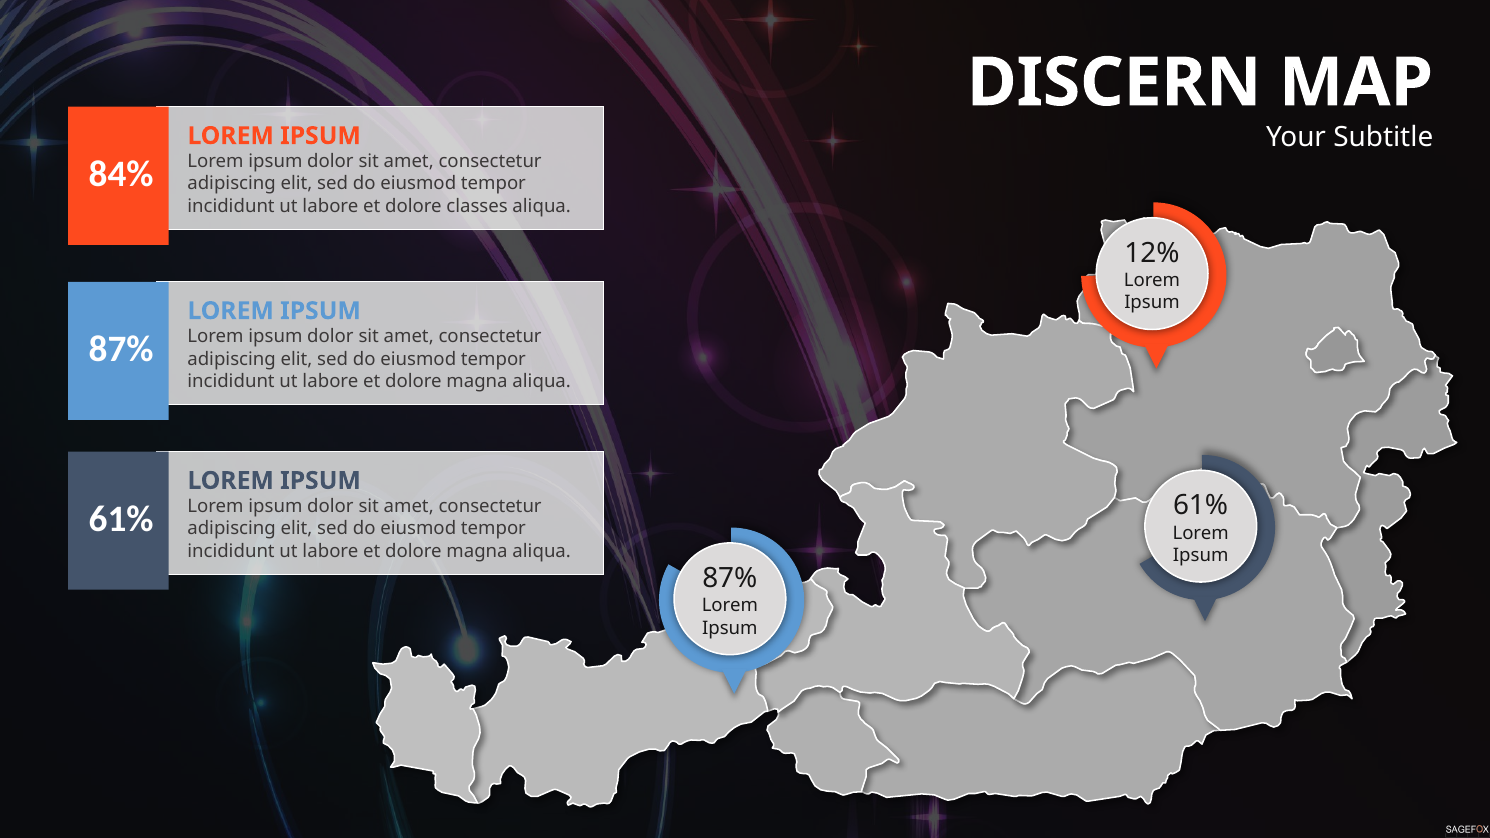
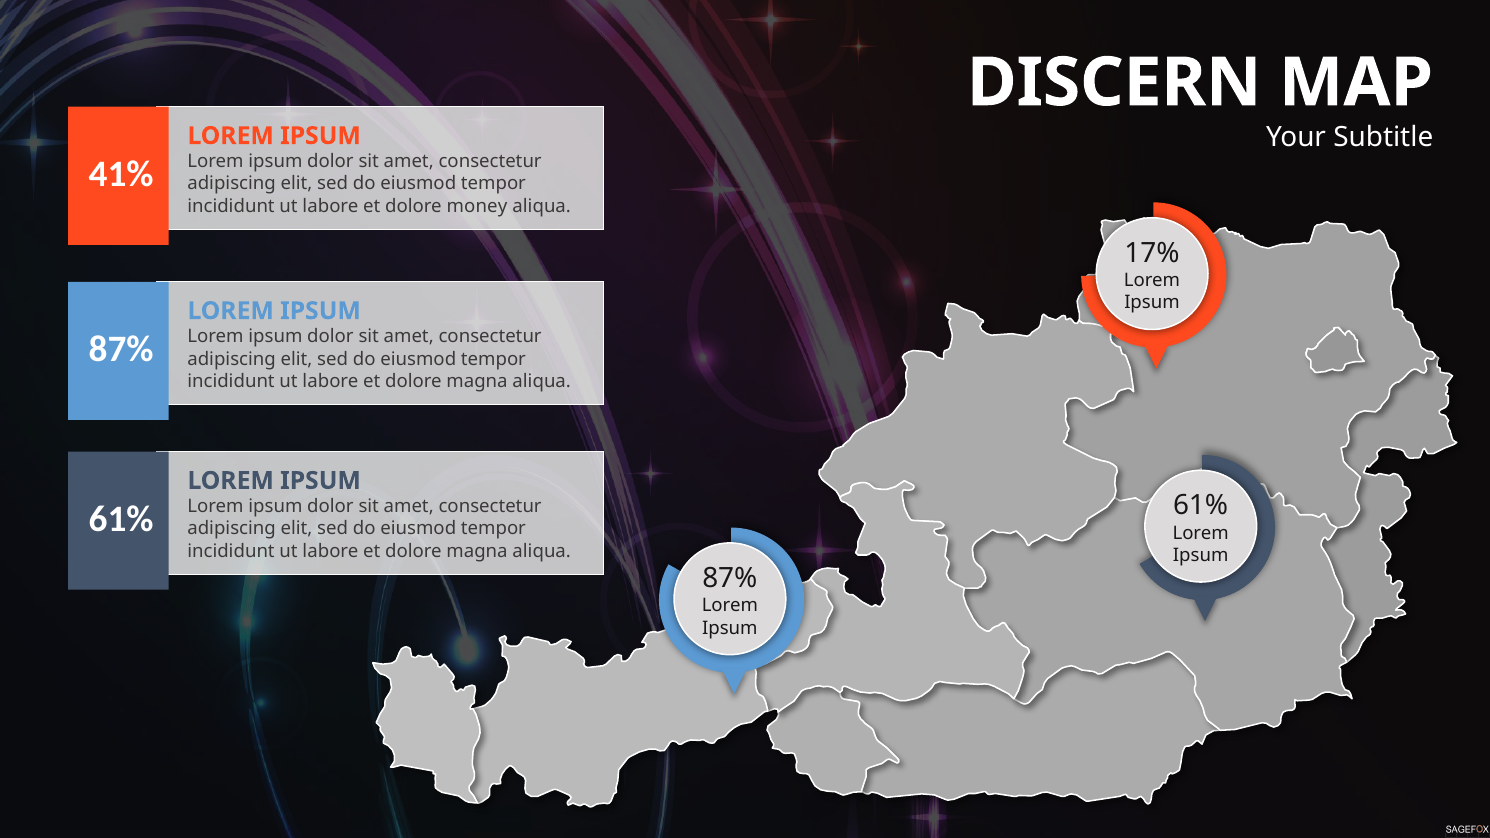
84%: 84% -> 41% (121, 175)
classes: classes -> money (477, 206)
12%: 12% -> 17% (1152, 253)
